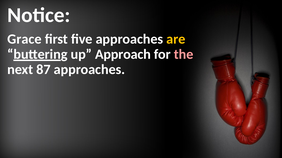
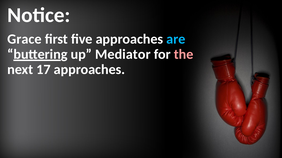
are colour: yellow -> light blue (176, 39)
Approach: Approach -> Mediator (123, 54)
87: 87 -> 17 (43, 70)
